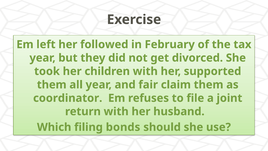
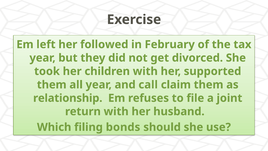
fair: fair -> call (148, 85)
coordinator: coordinator -> relationship (68, 98)
